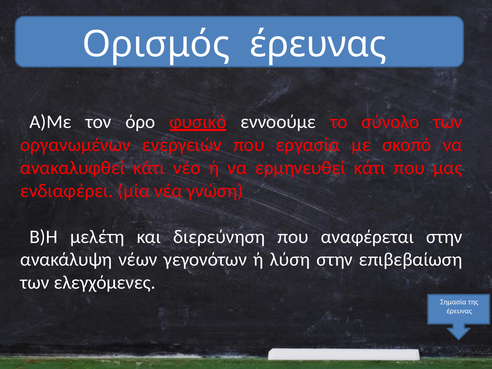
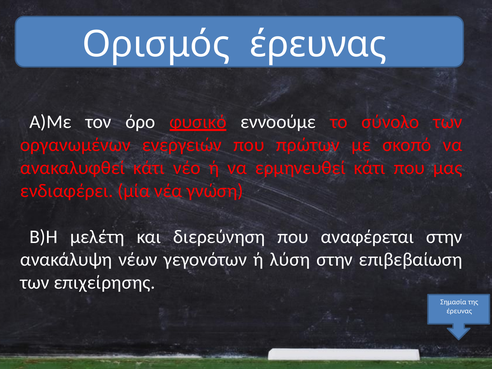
εργασία: εργασία -> πρώτων (308, 145)
ελεγχόμενες: ελεγχόμενες -> επιχείρησης (104, 283)
